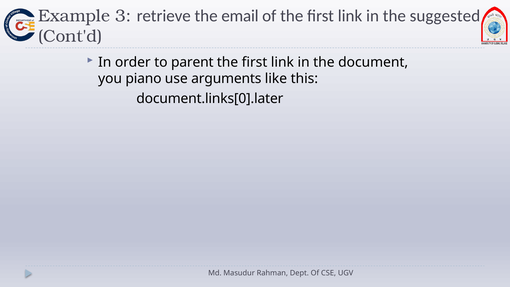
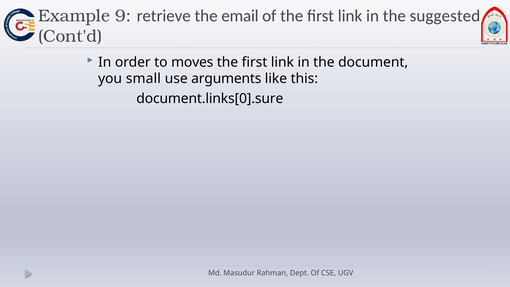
3: 3 -> 9 (123, 16)
parent: parent -> moves (192, 62)
piano: piano -> small (143, 79)
document.links[0].later: document.links[0].later -> document.links[0].sure (210, 98)
